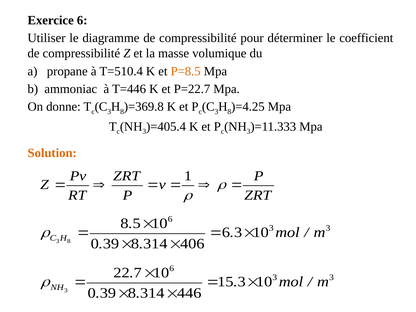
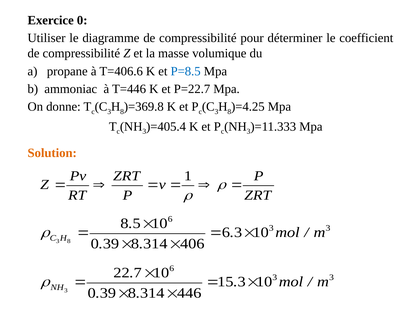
Exercice 6: 6 -> 0 (82, 20)
T=510.4: T=510.4 -> T=406.6 (121, 71)
P=8.5 colour: orange -> blue (186, 71)
